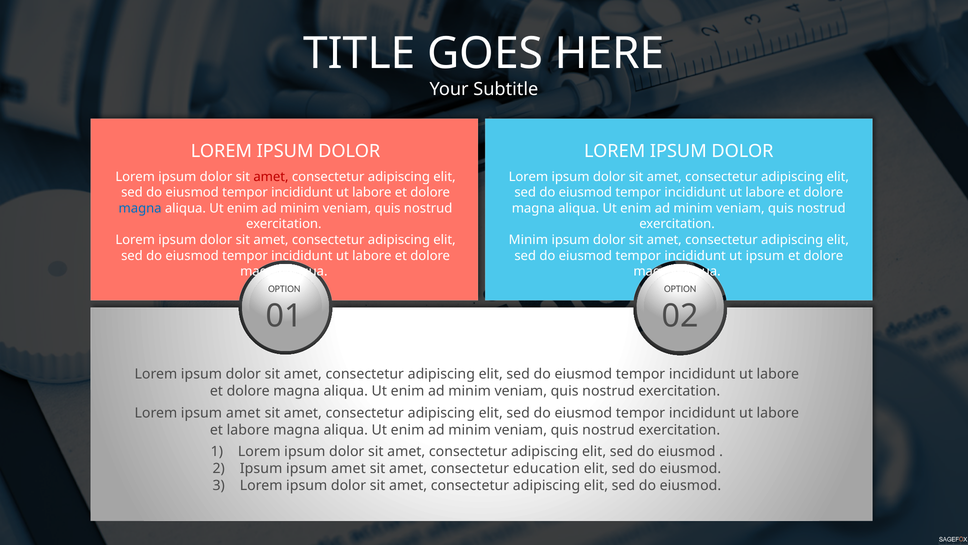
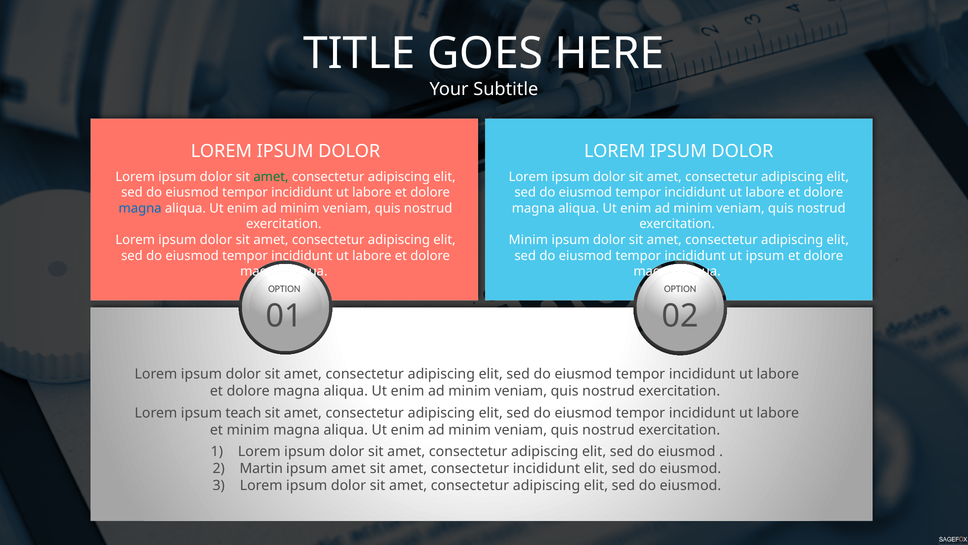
amet colour: red -> green (271, 177)
Lorem ipsum amet: amet -> teach (243, 413)
et labore: labore -> minim (248, 430)
Ipsum: Ipsum -> Martin (261, 468)
consectetur education: education -> incididunt (546, 468)
